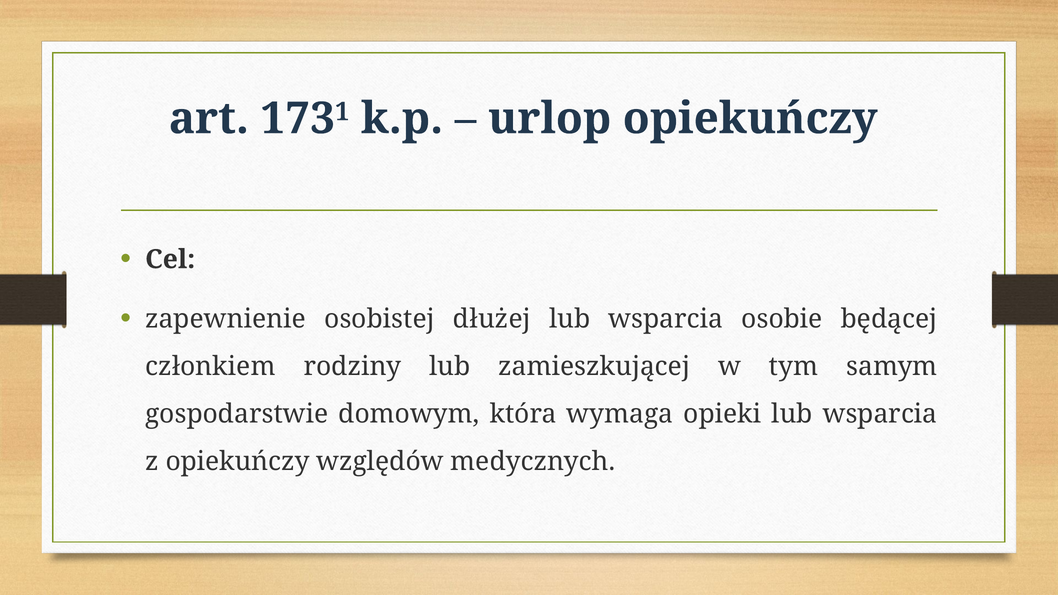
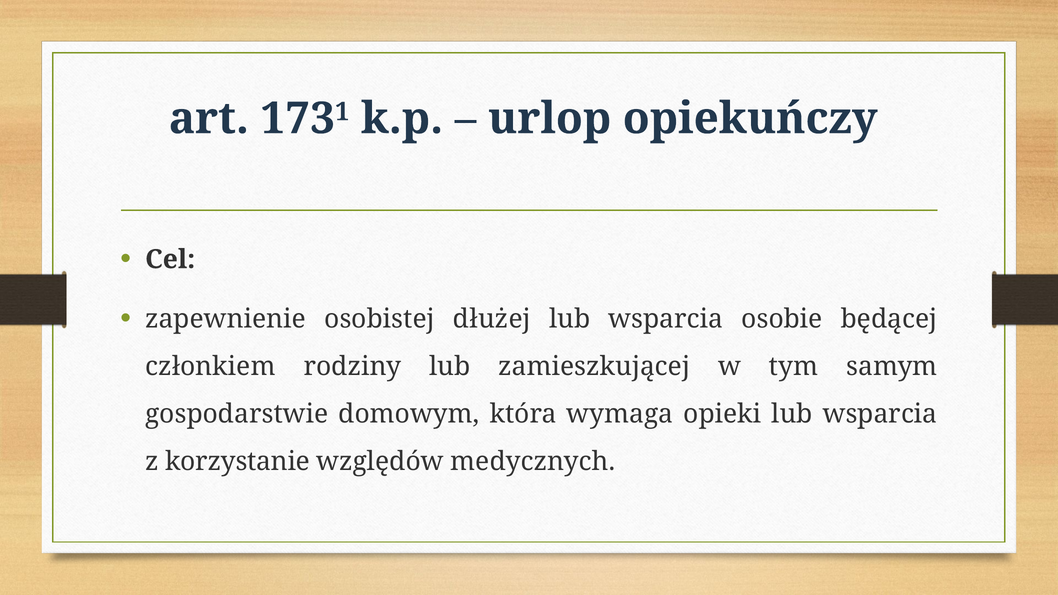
z opiekuńczy: opiekuńczy -> korzystanie (238, 462)
